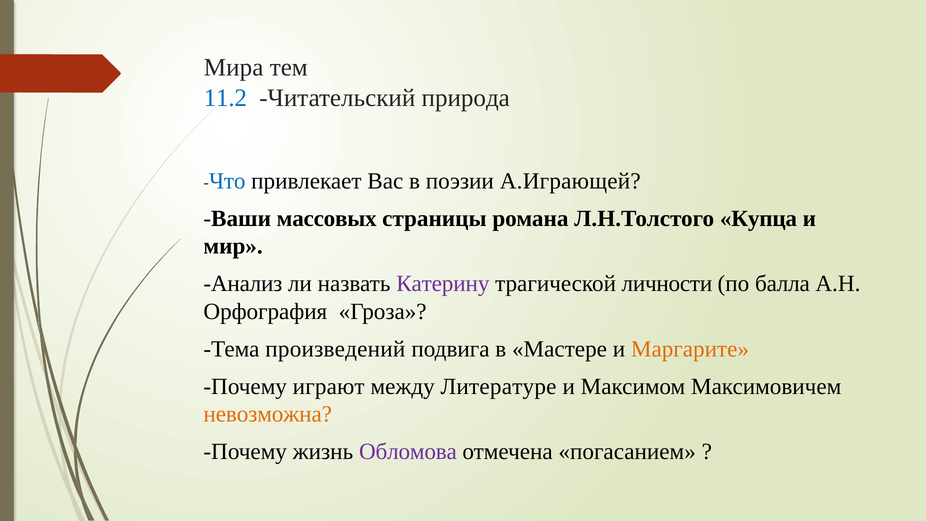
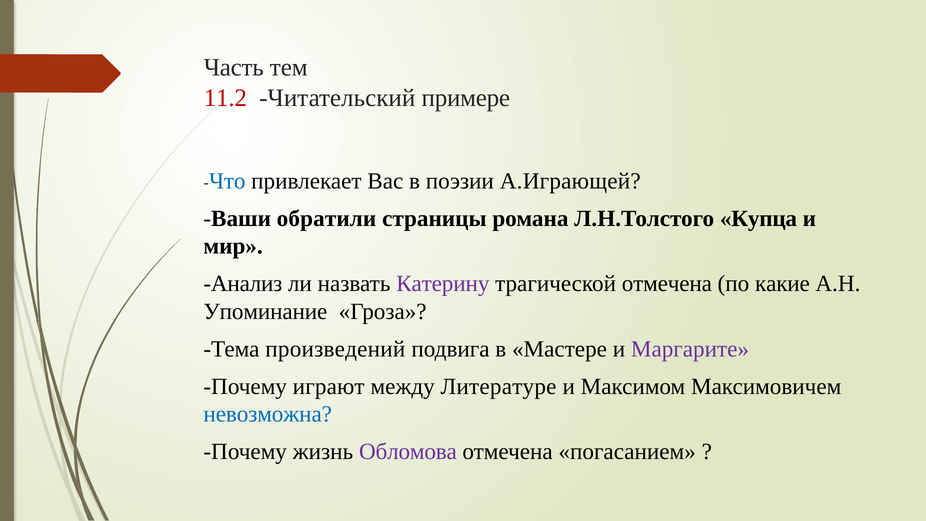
Мира: Мира -> Часть (234, 68)
11.2 colour: blue -> red (225, 98)
природа: природа -> примере (466, 98)
массовых: массовых -> обратили (327, 218)
трагической личности: личности -> отмечена (667, 284)
балла: балла -> какие (782, 284)
Орфография: Орфография -> Упоминание (265, 311)
Маргарите colour: orange -> purple (690, 349)
невозможна colour: orange -> blue (268, 414)
